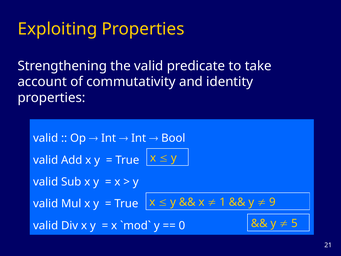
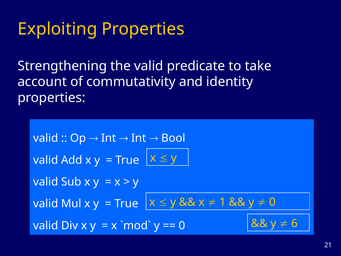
9: 9 -> 0 (272, 202)
5: 5 -> 6 (294, 223)
